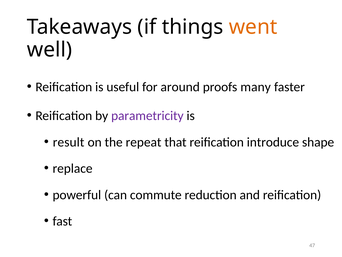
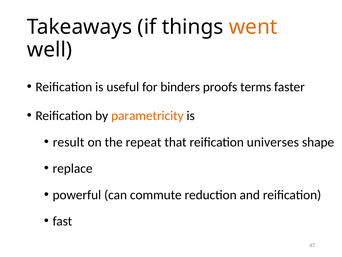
around: around -> binders (180, 87)
many: many -> terms (256, 87)
parametricity colour: purple -> orange (147, 116)
introduce: introduce -> universes (273, 142)
